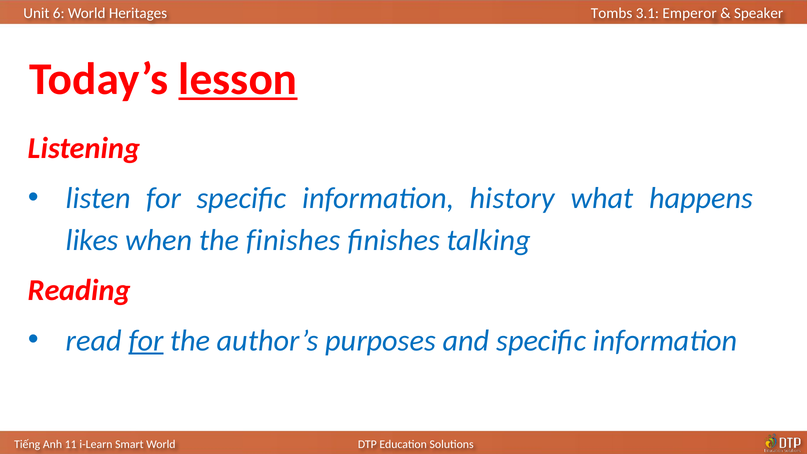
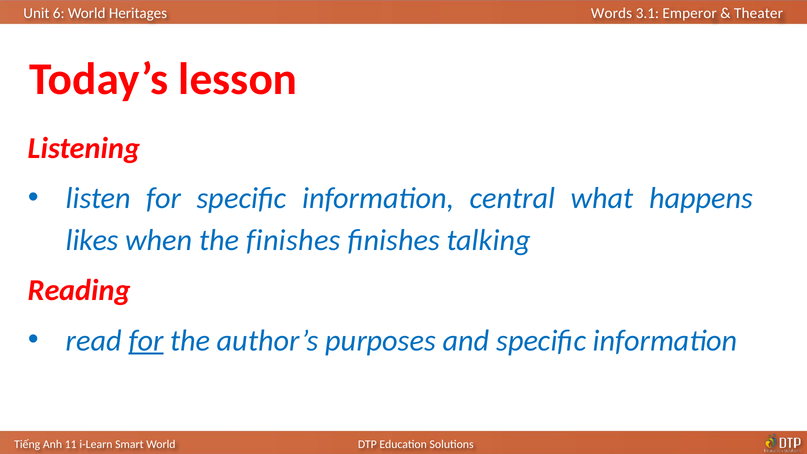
Tombs: Tombs -> Words (612, 13)
Speaker: Speaker -> Theater (759, 13)
lesson underline: present -> none (238, 79)
history: history -> central (512, 198)
